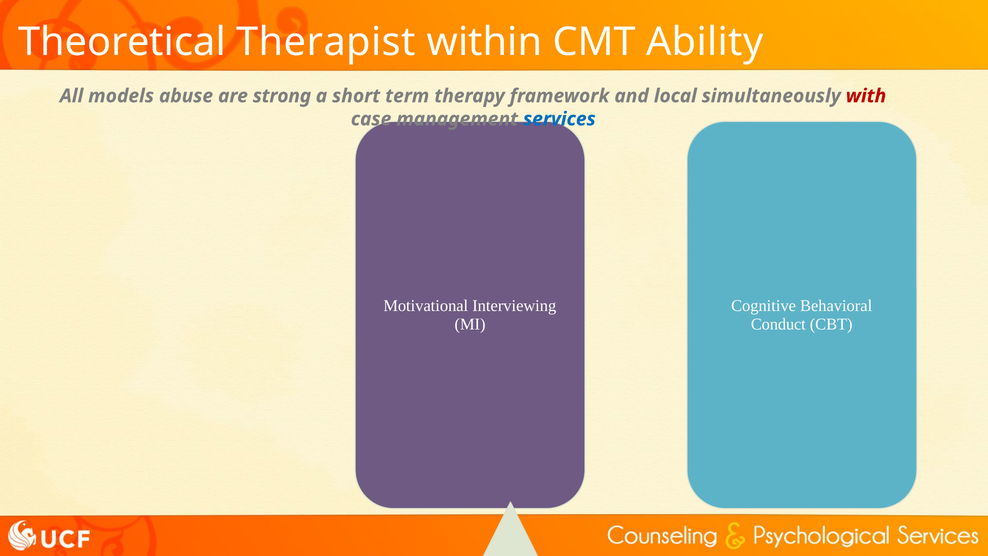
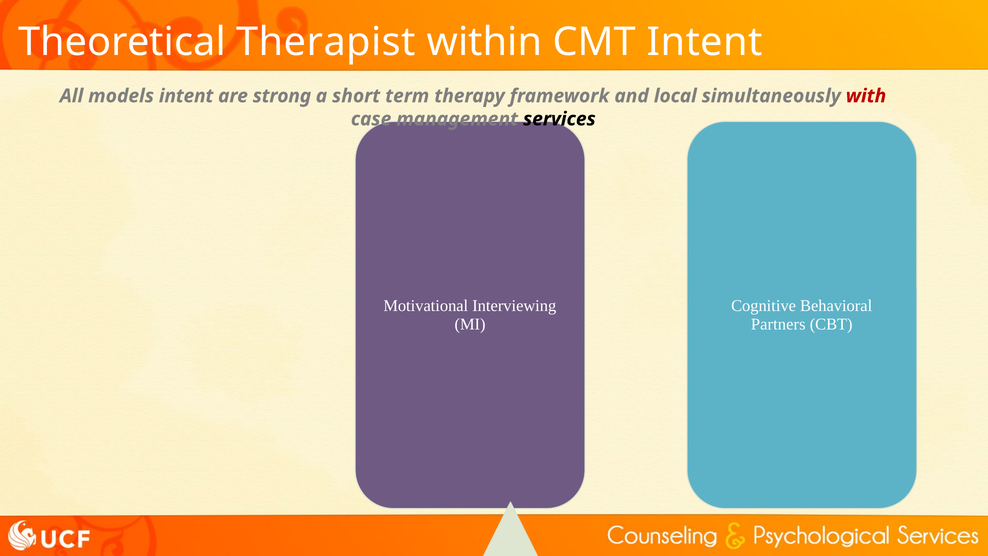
CMT Ability: Ability -> Intent (705, 42)
models abuse: abuse -> intent (186, 96)
services colour: blue -> black (559, 119)
Conduct: Conduct -> Partners (778, 324)
